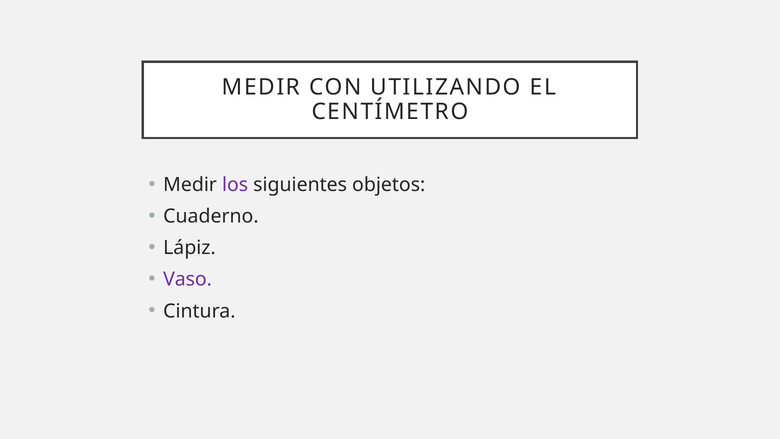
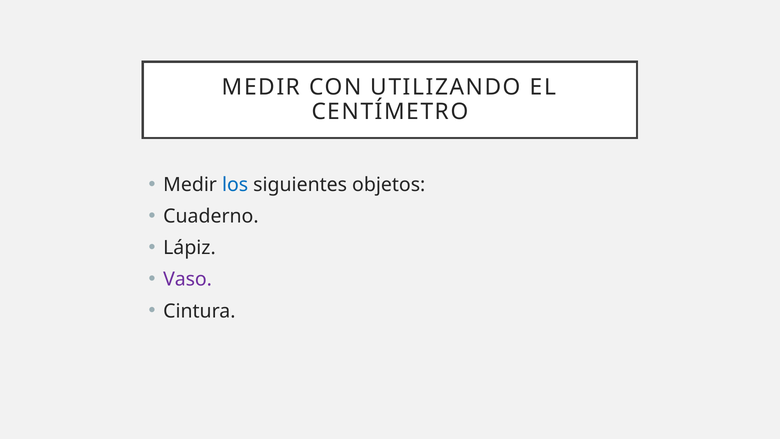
los colour: purple -> blue (235, 185)
